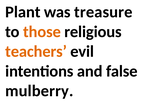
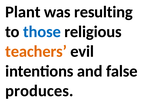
treasure: treasure -> resulting (103, 12)
those colour: orange -> blue (42, 32)
mulberry: mulberry -> produces (39, 91)
